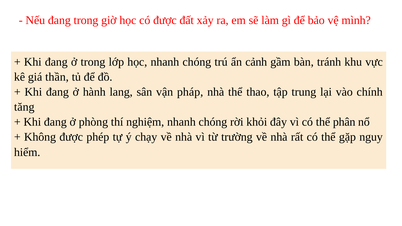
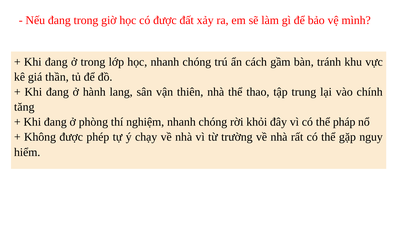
cảnh: cảnh -> cách (256, 62)
pháp: pháp -> thiên (190, 92)
phân: phân -> pháp (344, 122)
